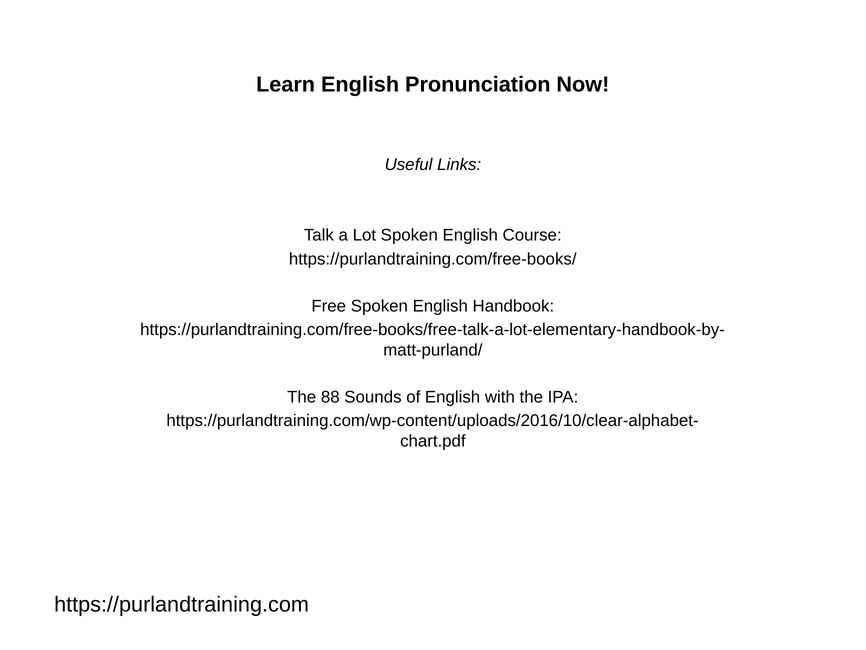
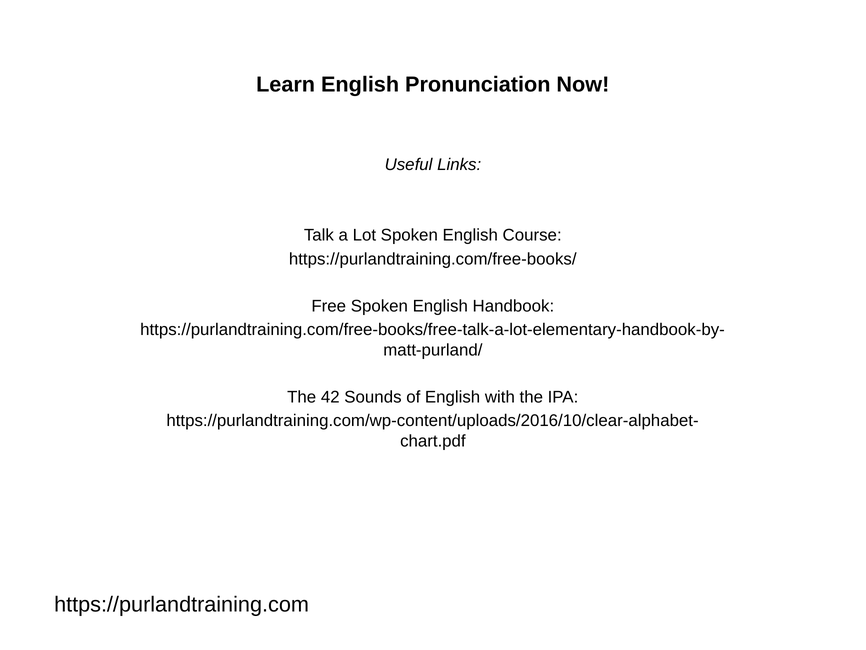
88: 88 -> 42 (330, 397)
